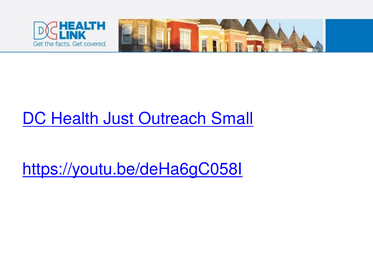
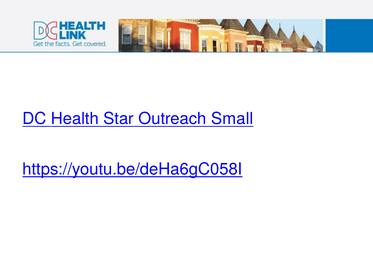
Just: Just -> Star (119, 119)
